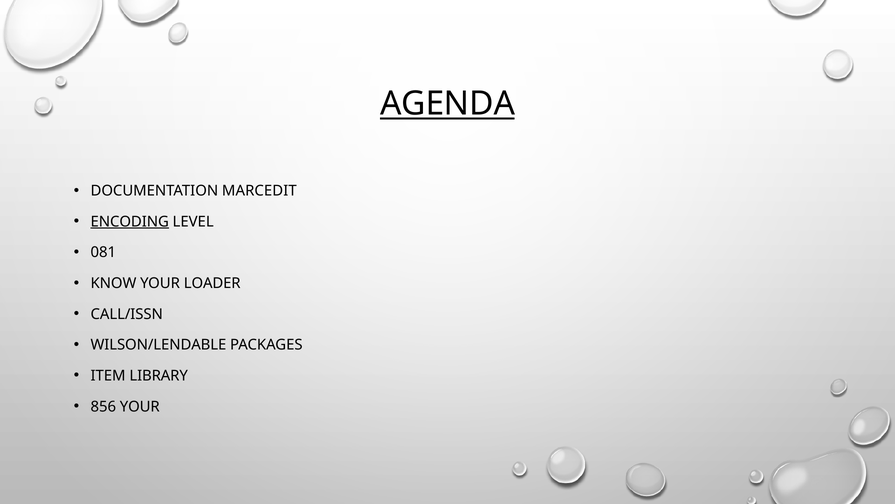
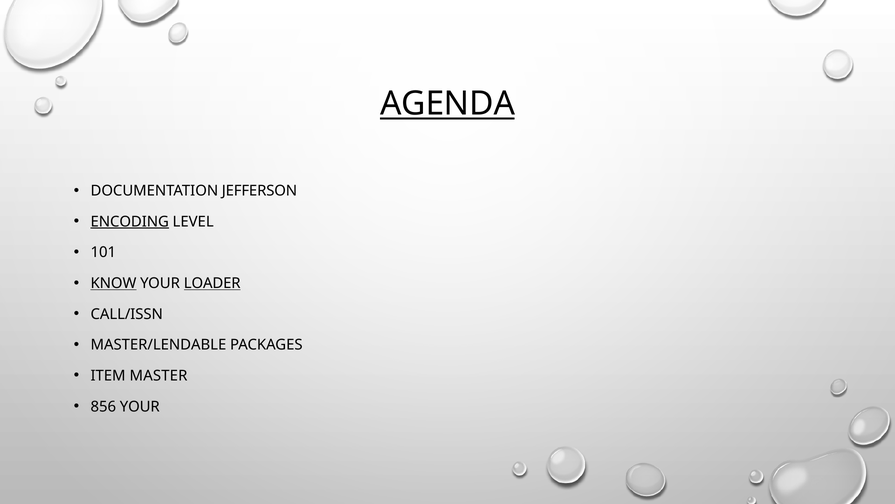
MARCEDIT: MARCEDIT -> JEFFERSON (259, 191)
081: 081 -> 101 (103, 252)
KNOW underline: none -> present (113, 283)
LOADER underline: none -> present (212, 283)
WILSON/LENDABLE: WILSON/LENDABLE -> MASTER/LENDABLE (158, 345)
LIBRARY: LIBRARY -> MASTER (159, 375)
